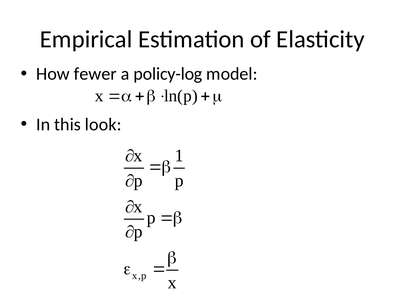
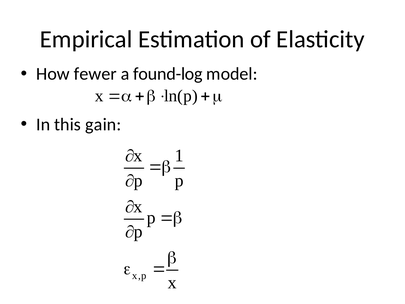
policy-log: policy-log -> found-log (168, 74)
look: look -> gain (103, 124)
